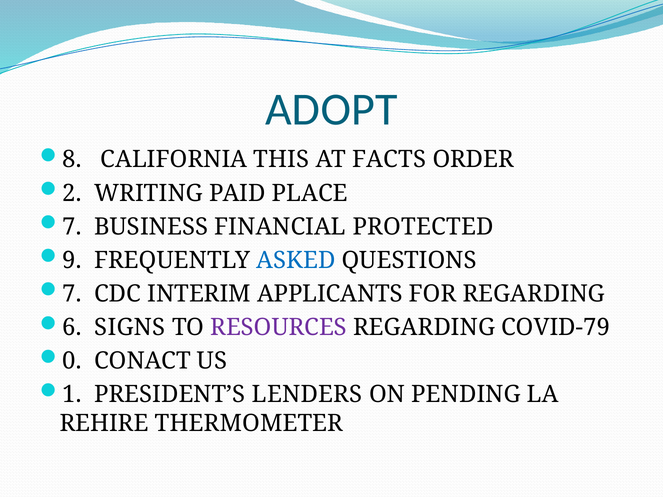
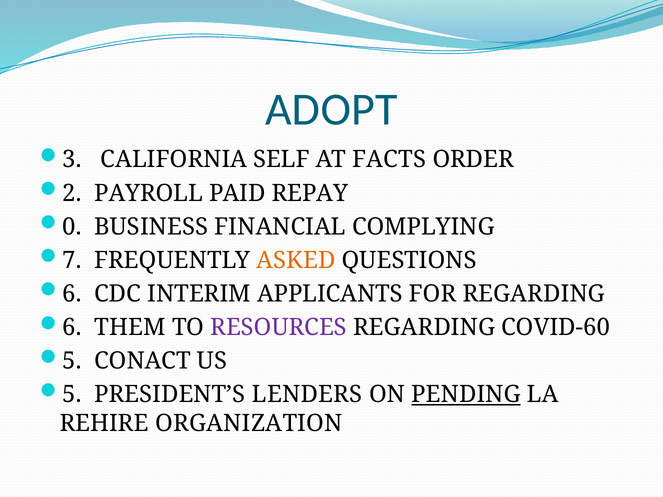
8: 8 -> 3 (72, 160)
THIS: THIS -> SELF (282, 160)
WRITING: WRITING -> PAYROLL (149, 193)
PLACE: PLACE -> REPAY (310, 193)
7: 7 -> 0 (72, 227)
PROTECTED: PROTECTED -> COMPLYING (423, 227)
9: 9 -> 7 (72, 260)
ASKED colour: blue -> orange (296, 260)
7: 7 -> 6 (72, 294)
SIGNS: SIGNS -> THEM (130, 328)
COVID-79: COVID-79 -> COVID-60 (556, 328)
0: 0 -> 5 (72, 361)
1: 1 -> 5 (72, 395)
PENDING underline: none -> present (466, 395)
THERMOMETER: THERMOMETER -> ORGANIZATION (249, 423)
